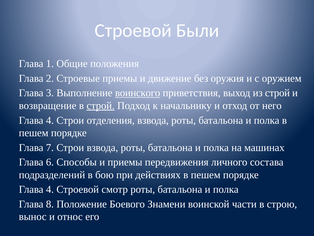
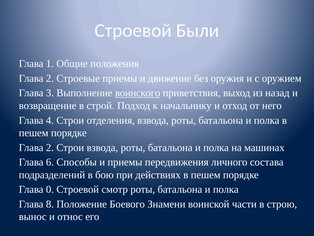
из строй: строй -> назад (277, 93)
строй underline: present -> none (101, 105)
7: 7 -> 2 (50, 147)
4: 4 -> 0 (50, 189)
